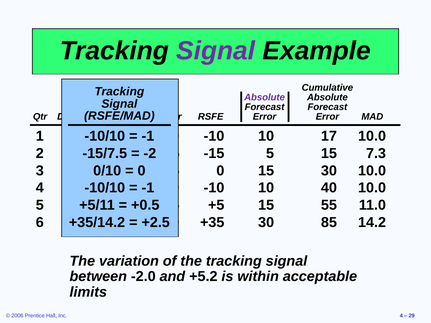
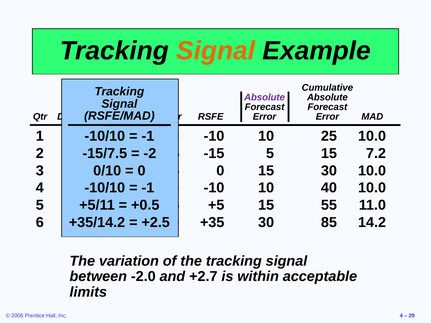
Signal colour: purple -> orange (216, 51)
17: 17 -> 25 (329, 136)
7.3: 7.3 -> 7.2 (376, 154)
+5.2: +5.2 -> +2.7 (203, 277)
